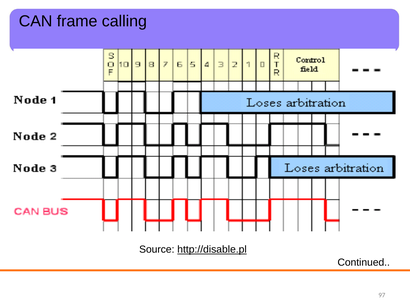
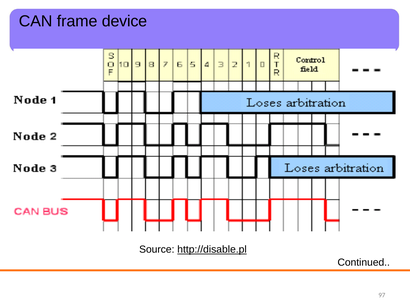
calling: calling -> device (124, 21)
